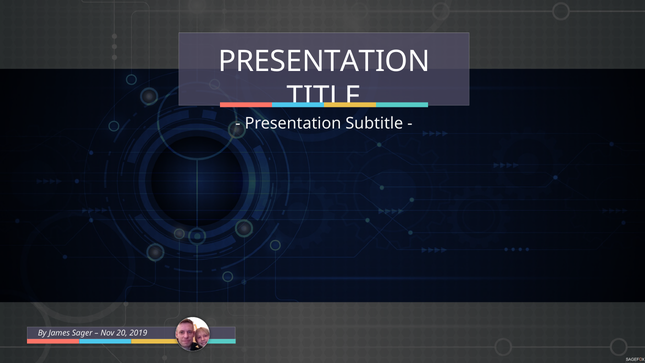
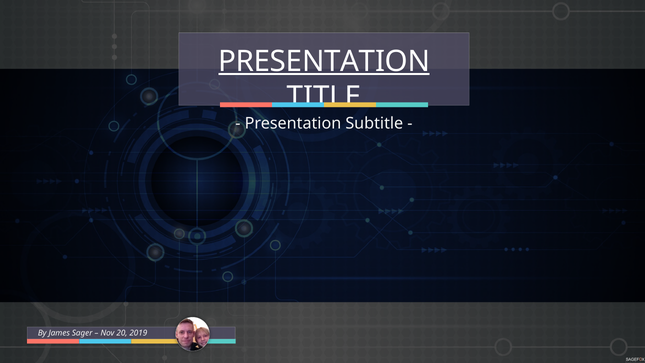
PRESENTATION underline: none -> present (324, 61)
